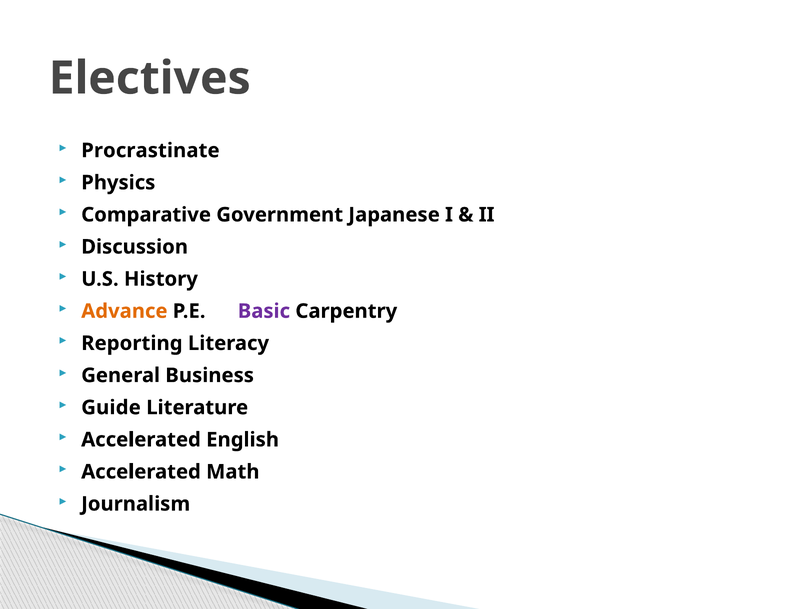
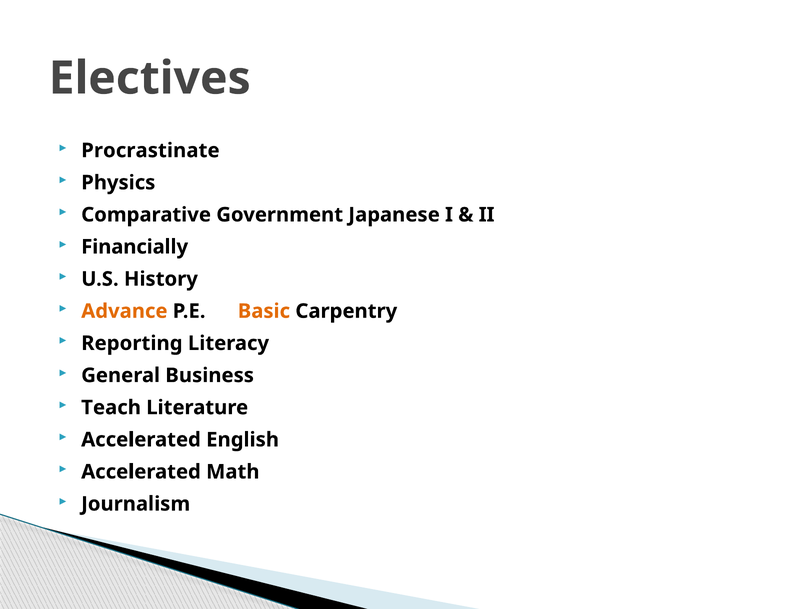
Discussion: Discussion -> Financially (135, 247)
Basic colour: purple -> orange (264, 311)
Guide: Guide -> Teach (111, 408)
